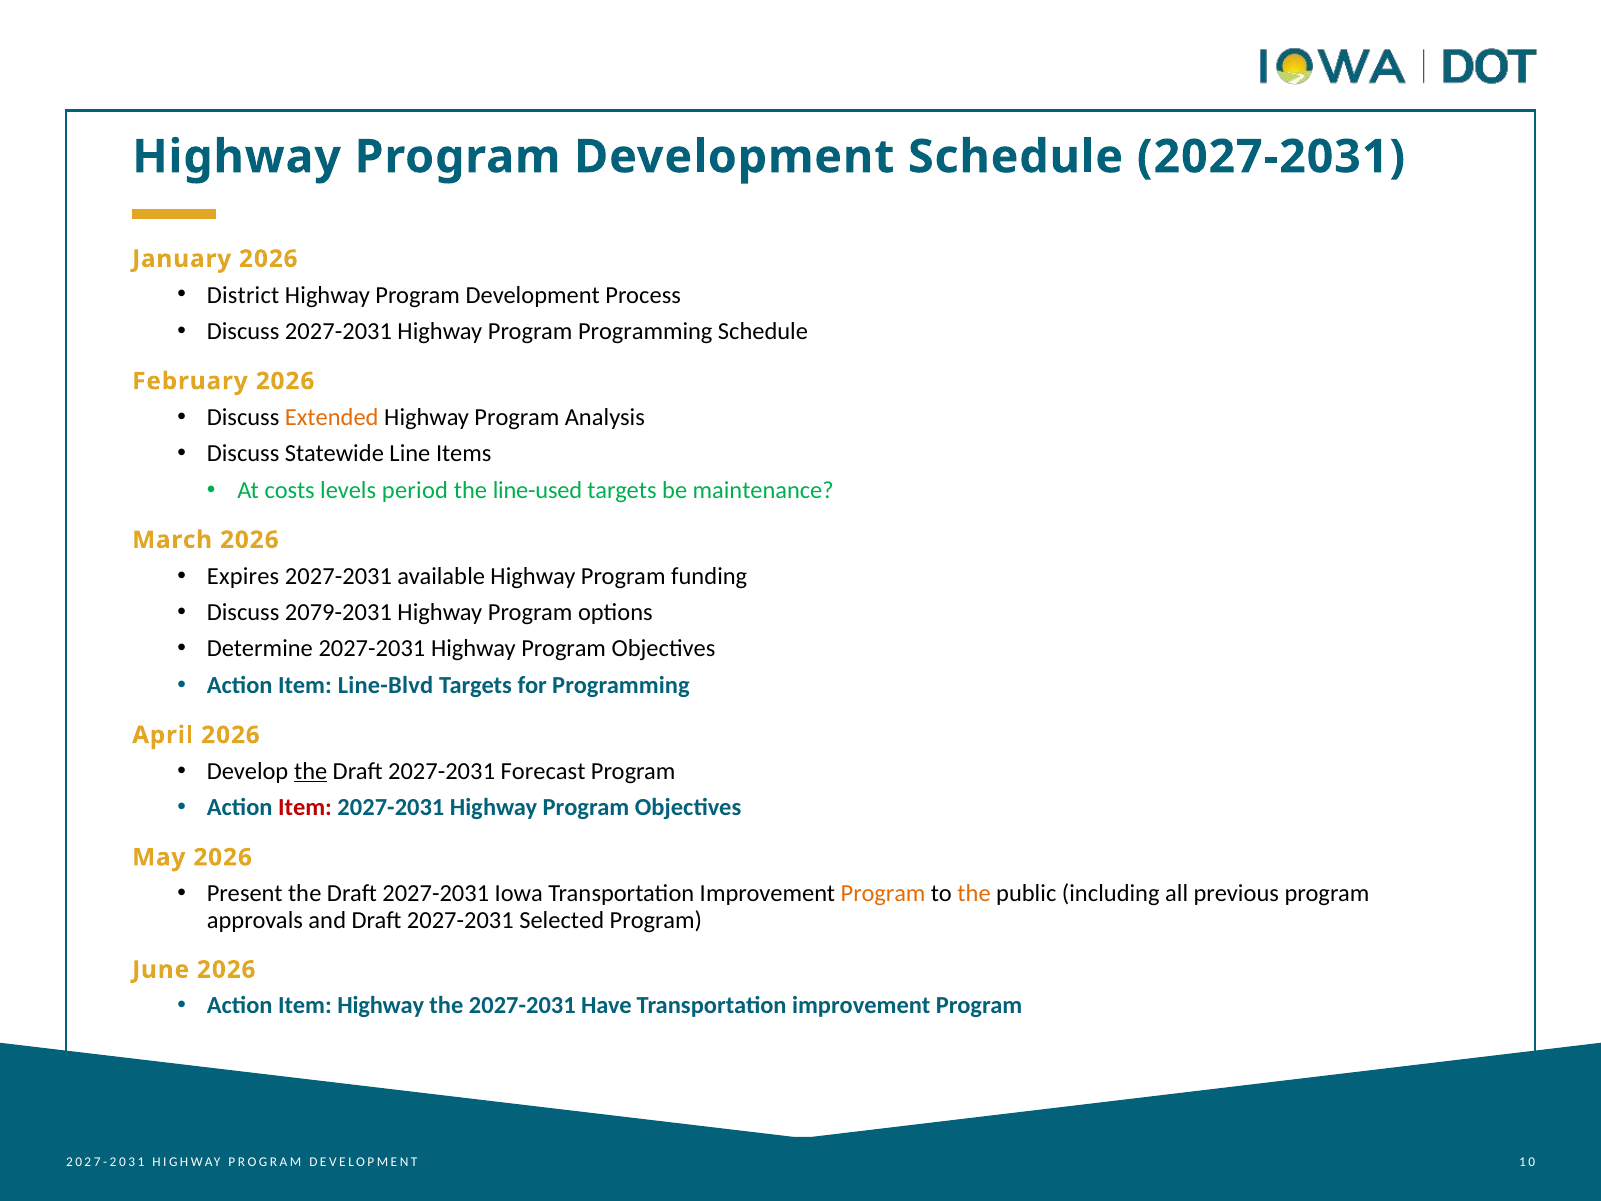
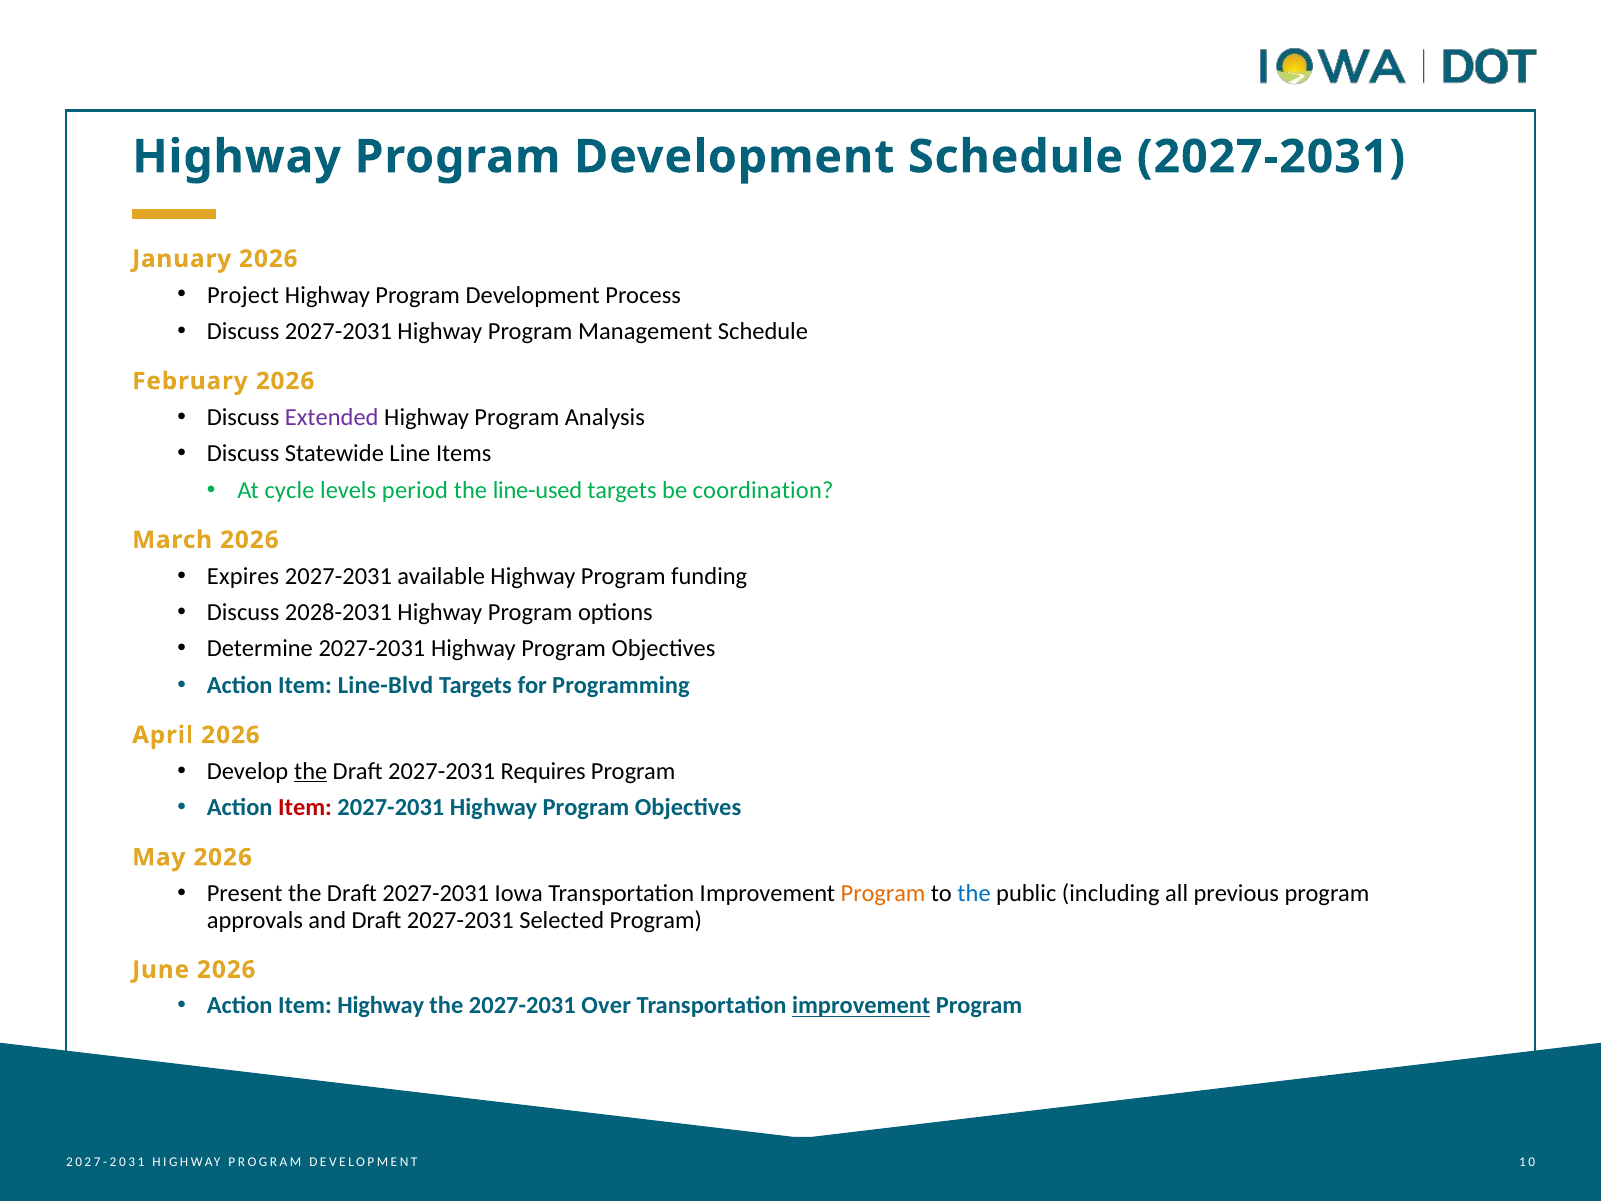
District: District -> Project (243, 295)
Program Programming: Programming -> Management (645, 331)
Extended colour: orange -> purple (332, 417)
costs: costs -> cycle (289, 490)
maintenance: maintenance -> coordination (763, 490)
2079-2031: 2079-2031 -> 2028-2031 (338, 612)
Forecast: Forecast -> Requires (543, 771)
the colour: orange -> blue (974, 893)
Have: Have -> Over (606, 1006)
improvement underline: none -> present (861, 1006)
